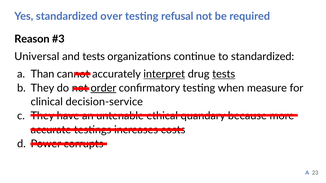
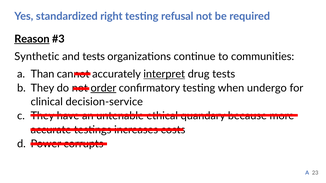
over: over -> right (111, 16)
Reason underline: none -> present (32, 39)
Universal: Universal -> Synthetic (37, 57)
to standardized: standardized -> communities (263, 57)
tests underline: present -> none (224, 74)
measure: measure -> undergo (267, 88)
